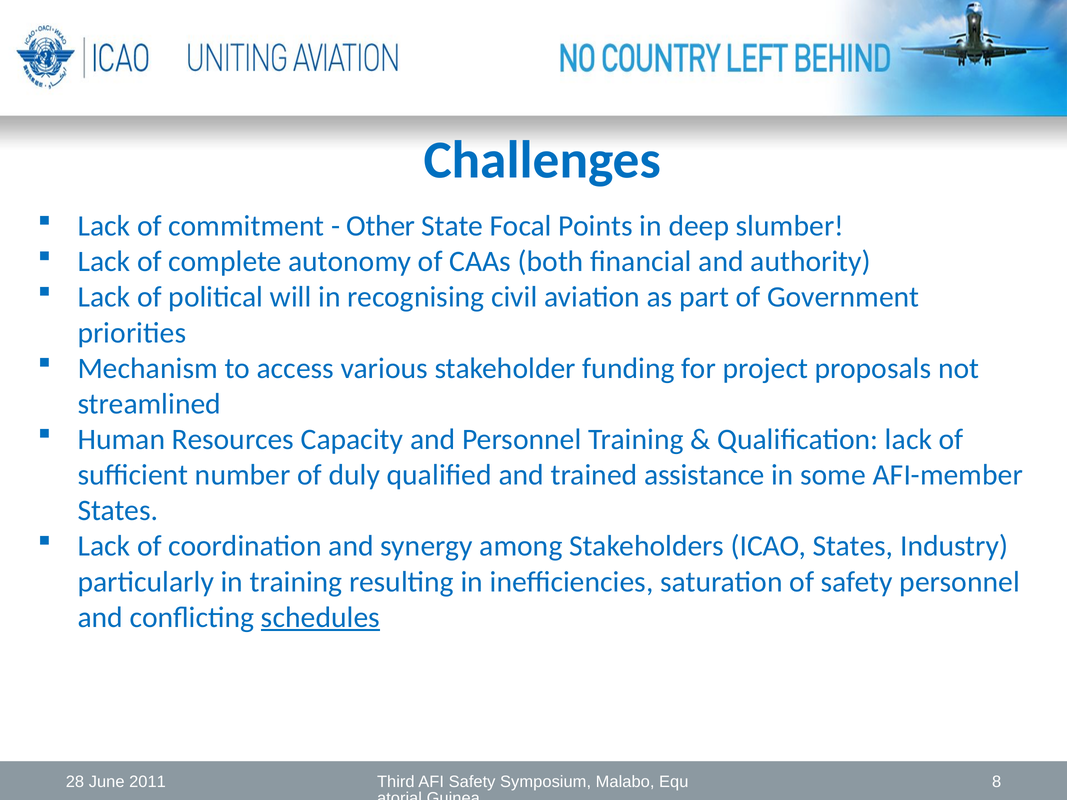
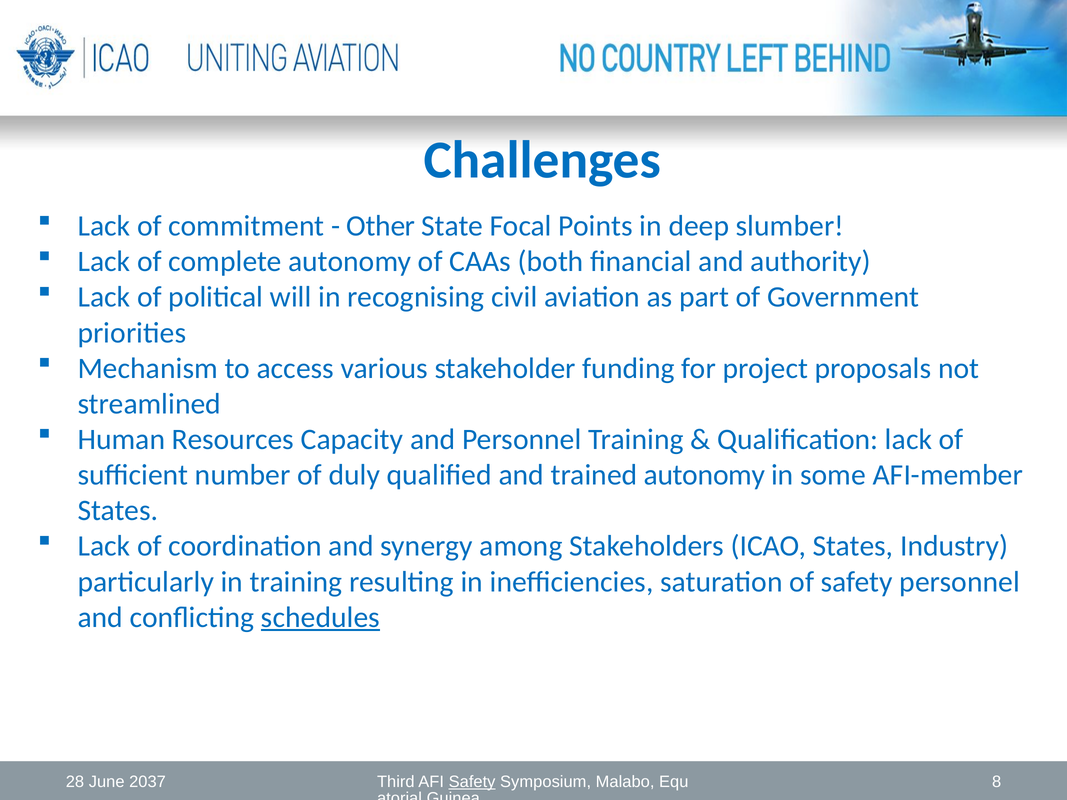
trained assistance: assistance -> autonomy (704, 475)
2011: 2011 -> 2037 (148, 782)
Safety underline: none -> present (472, 782)
